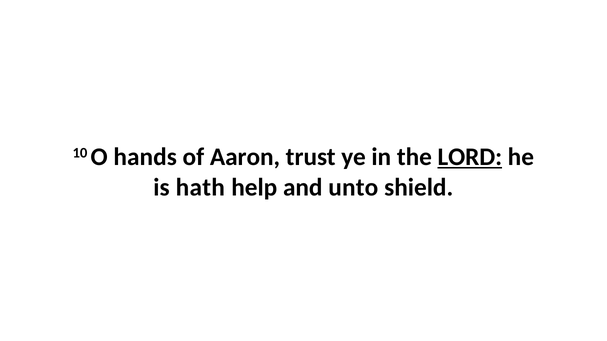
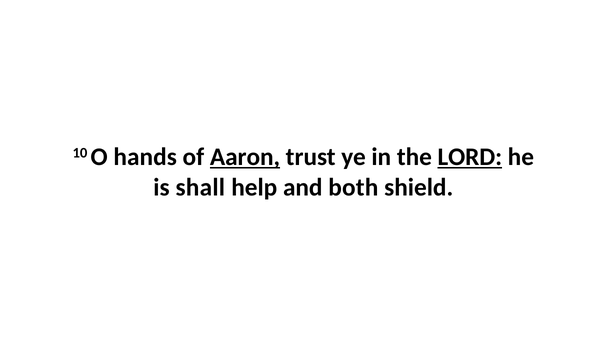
Aaron underline: none -> present (245, 157)
hath: hath -> shall (200, 188)
unto: unto -> both (353, 188)
